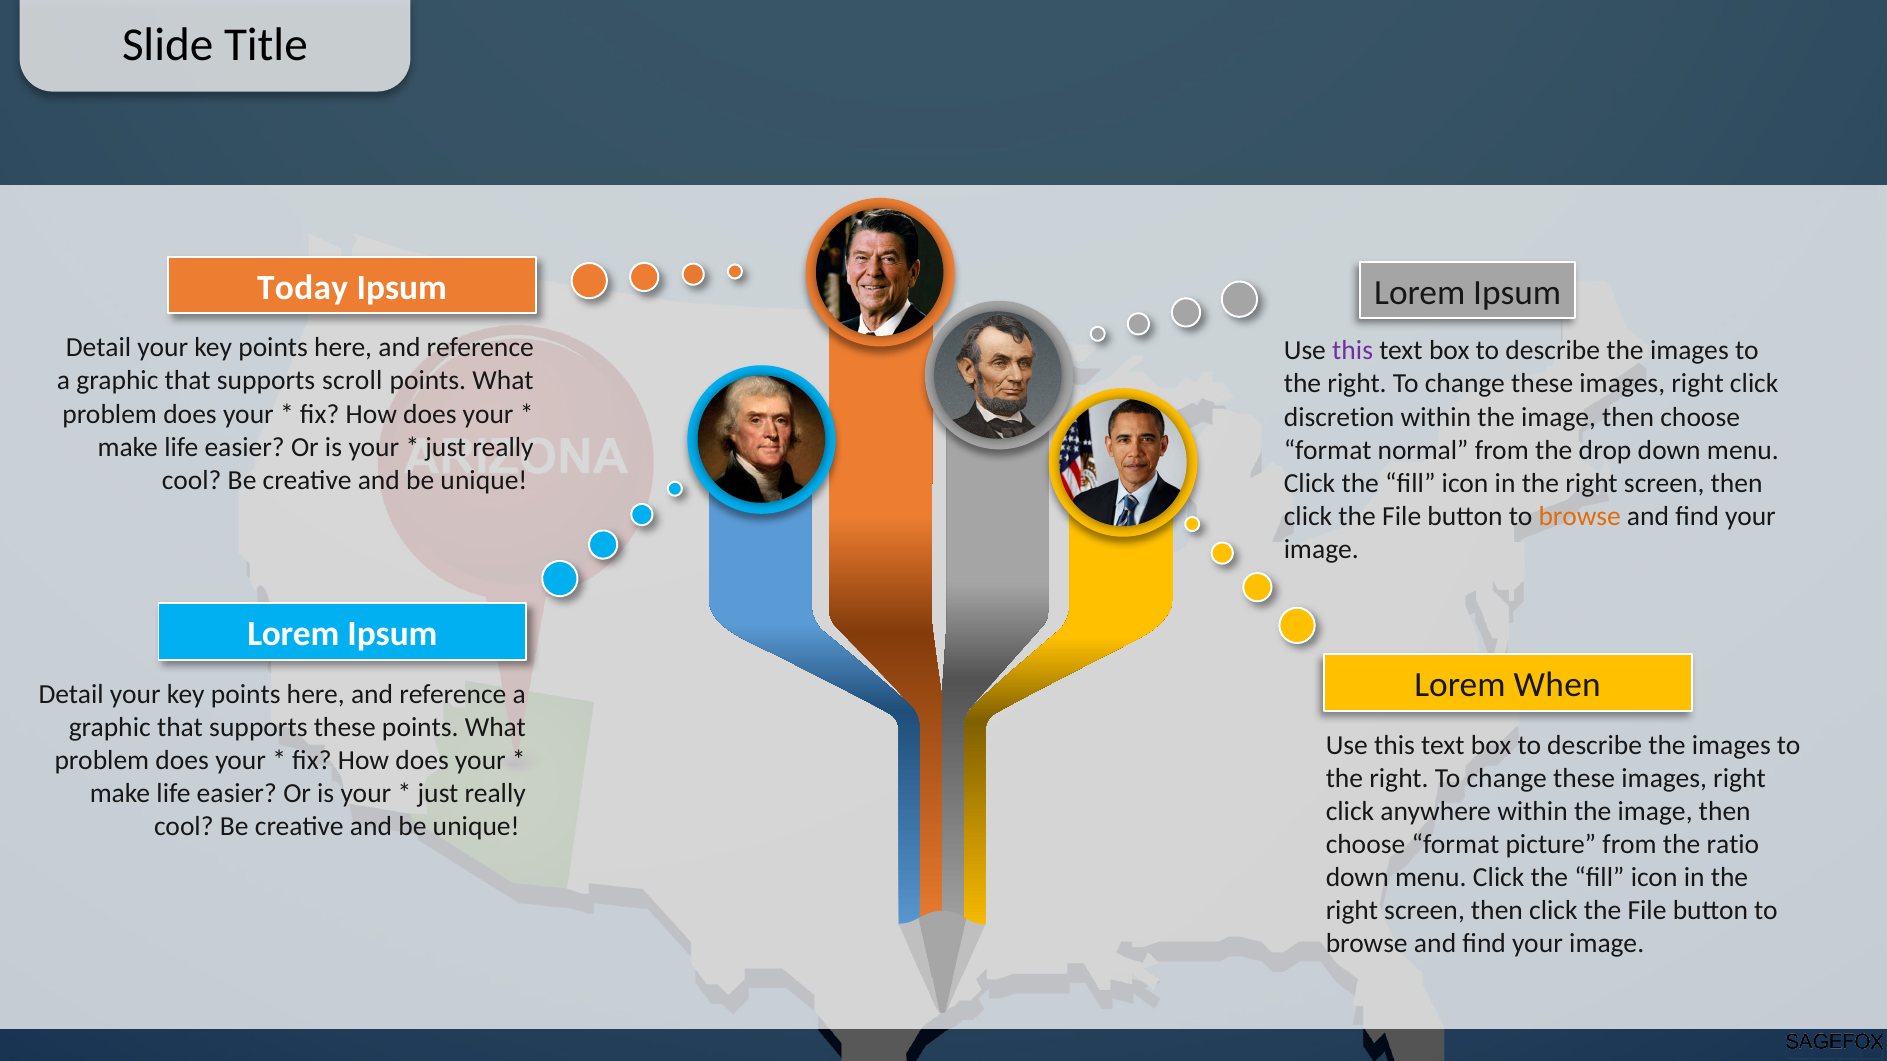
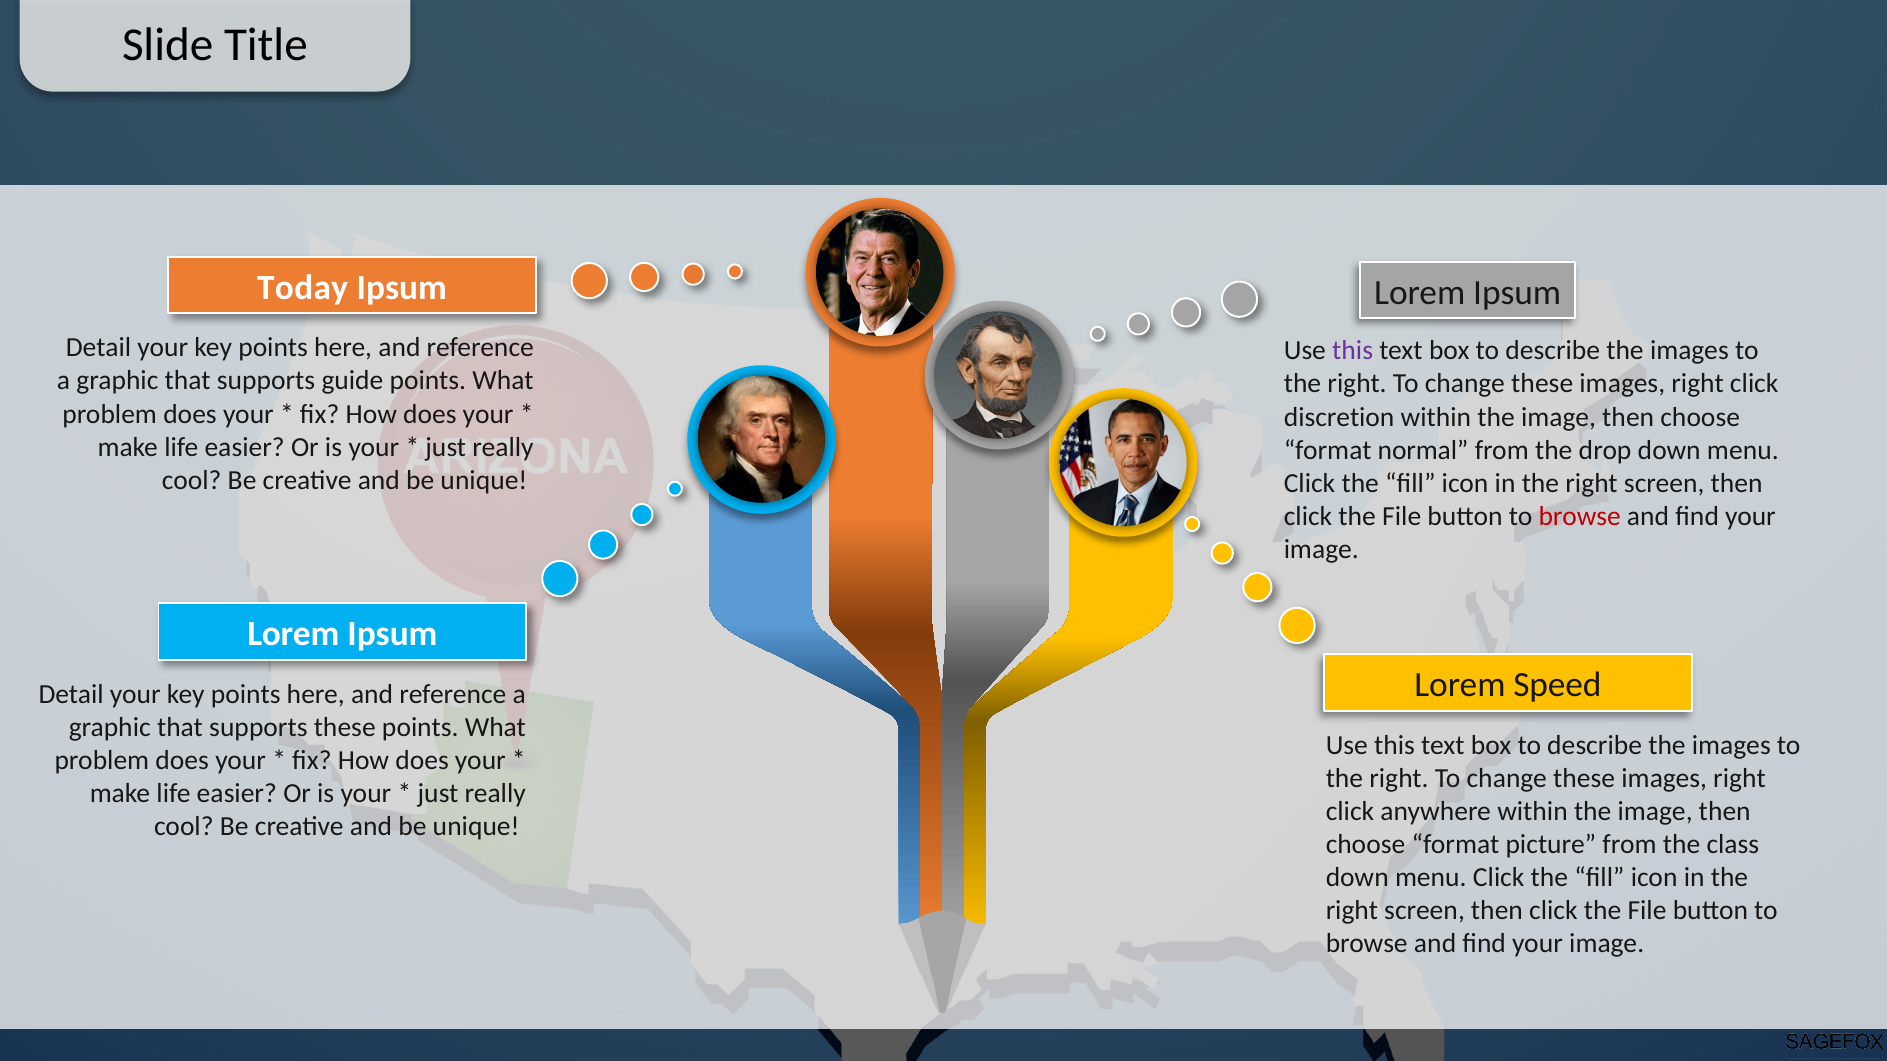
scroll: scroll -> guide (352, 381)
browse colour: orange -> red (1580, 516)
When: When -> Speed (1557, 685)
ratio: ratio -> class (1733, 845)
